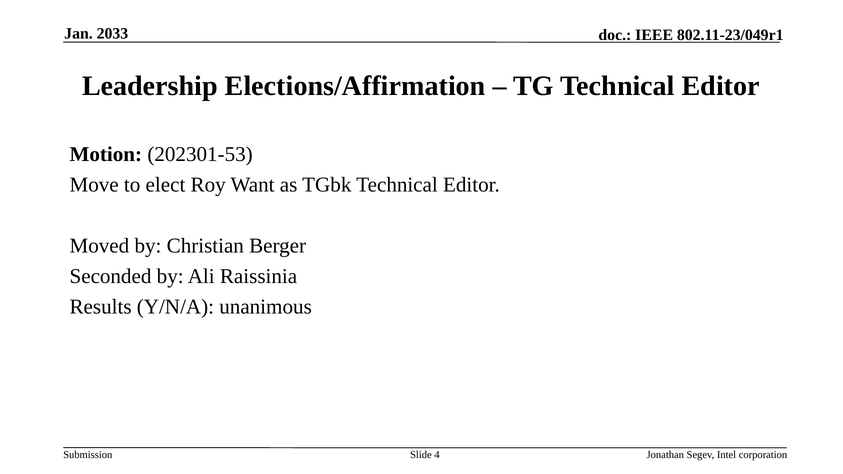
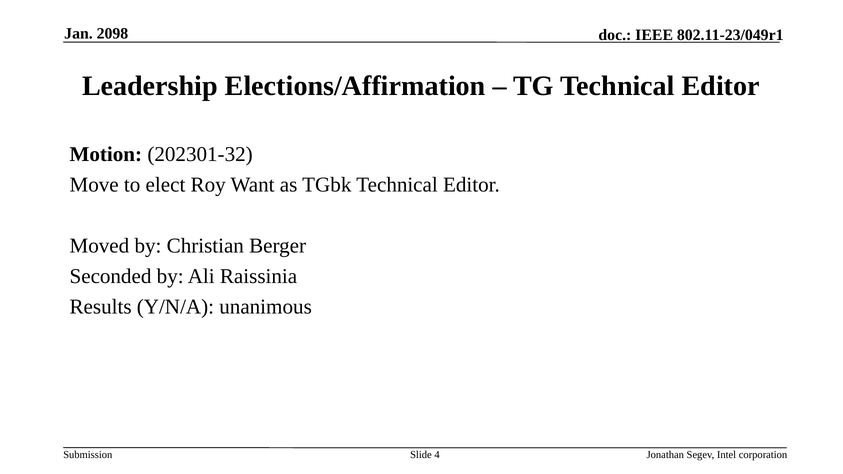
2033: 2033 -> 2098 (112, 34)
202301-53: 202301-53 -> 202301-32 (200, 154)
